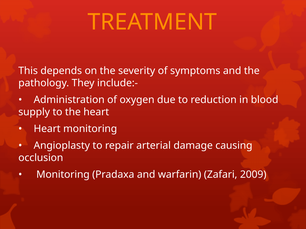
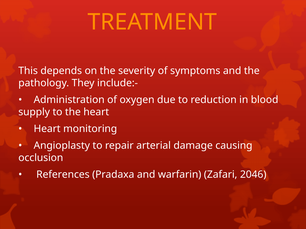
Monitoring: Monitoring -> References (63, 175)
2009: 2009 -> 2046 (253, 175)
